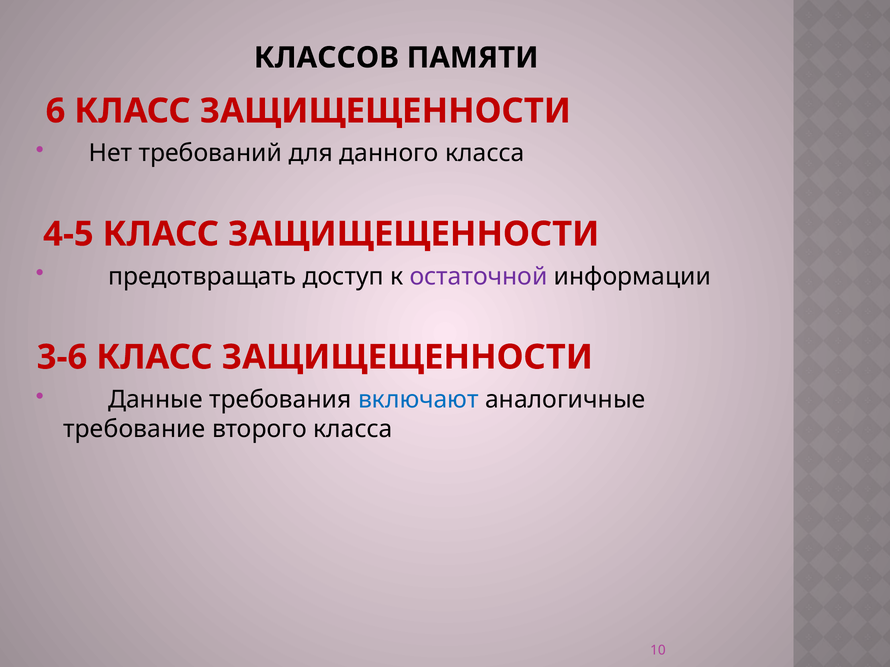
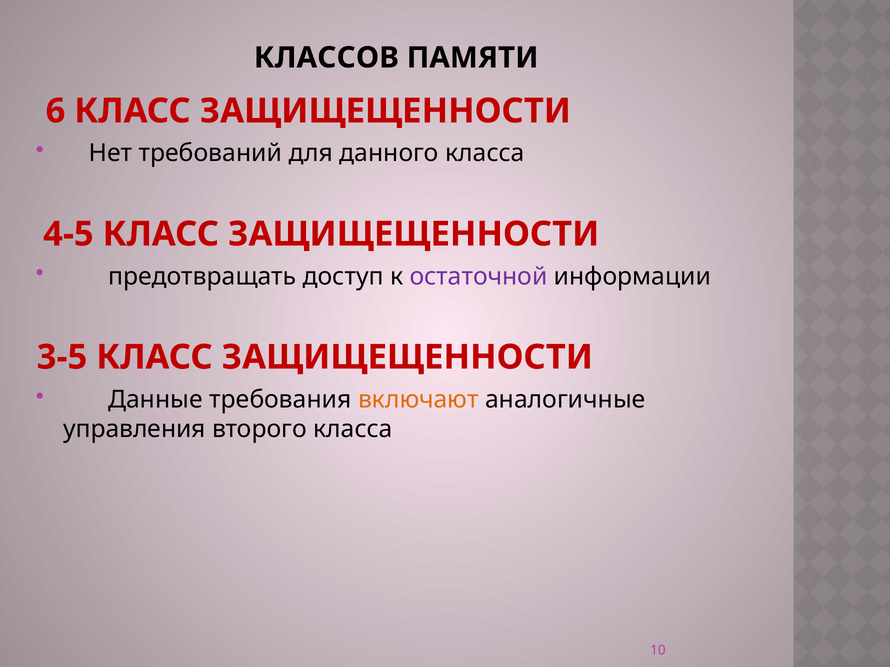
3-6: 3-6 -> 3-5 (62, 357)
включают colour: blue -> orange (418, 400)
требование: требование -> управления (134, 430)
